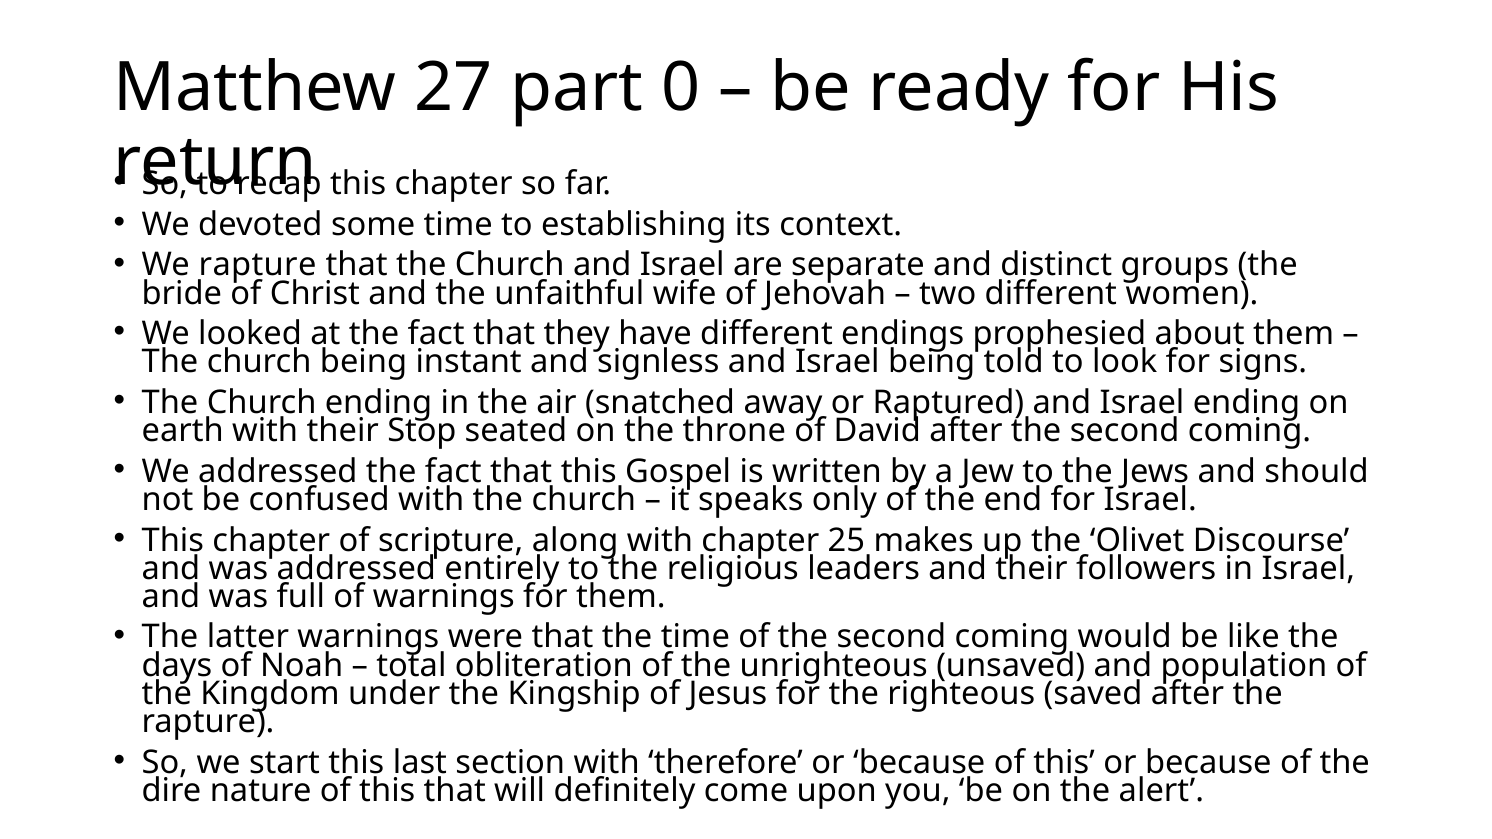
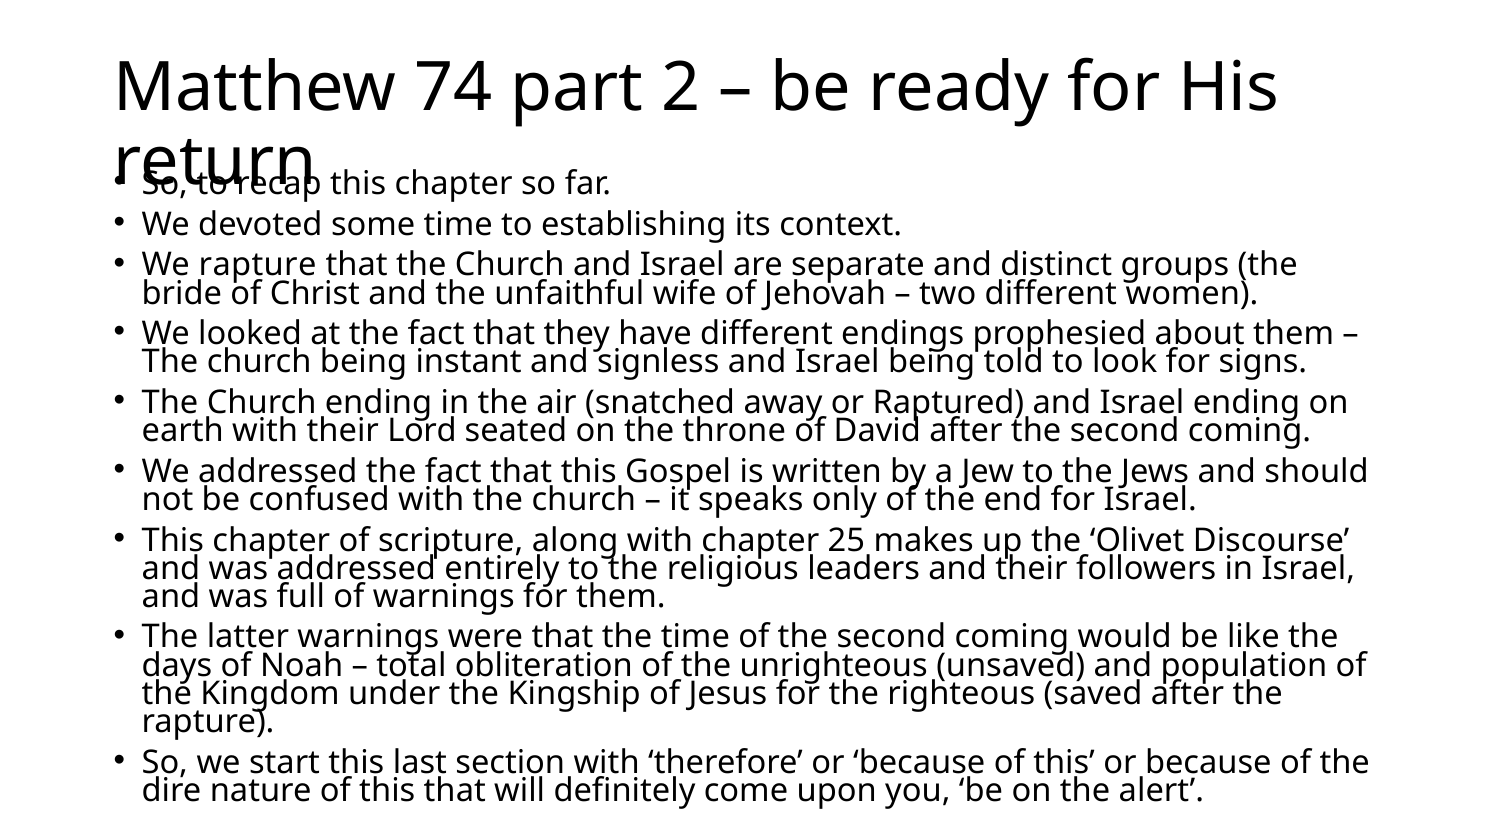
27: 27 -> 74 (453, 88)
0: 0 -> 2 (681, 88)
Stop: Stop -> Lord (422, 431)
